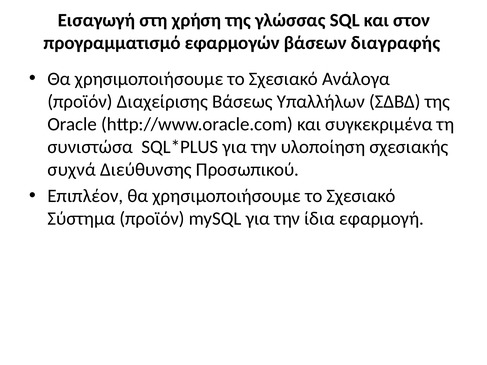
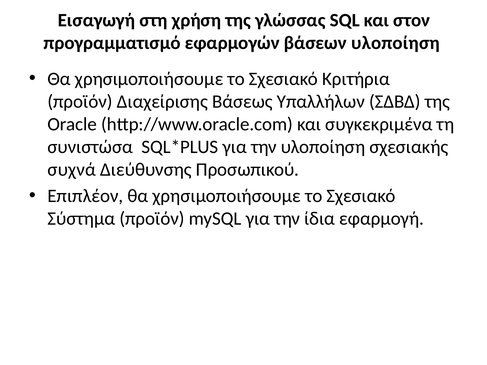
βάσεων διαγραφής: διαγραφής -> υλοποίηση (395, 43)
Ανάλογα: Ανάλογα -> Κριτήρια (356, 79)
